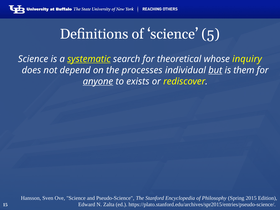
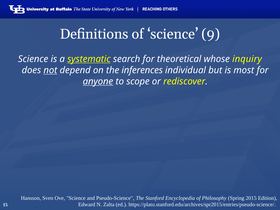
5: 5 -> 9 (211, 34)
not underline: none -> present (50, 70)
processes: processes -> inferences (142, 70)
but underline: present -> none (215, 70)
them: them -> most (244, 70)
exists: exists -> scope (138, 81)
